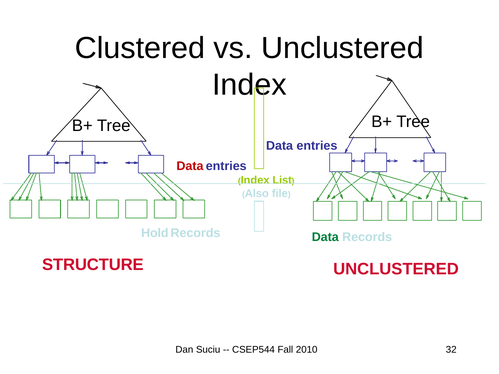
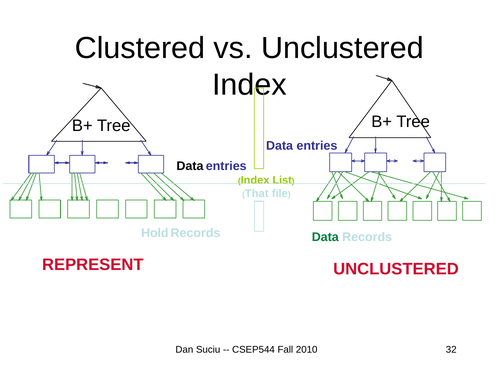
Data colour: red -> black (190, 166)
Also: Also -> That (257, 194)
STRUCTURE: STRUCTURE -> REPRESENT (93, 265)
